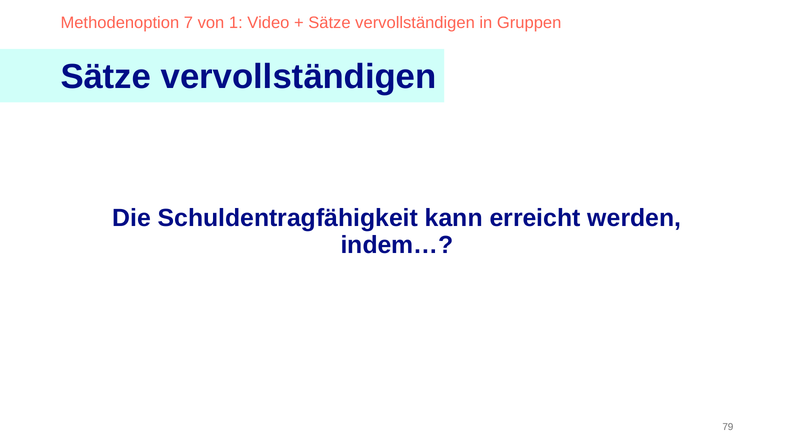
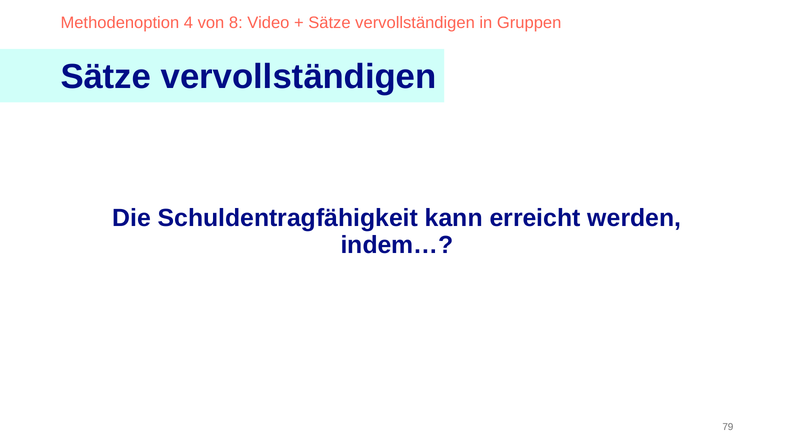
7: 7 -> 4 (188, 23)
1: 1 -> 8 (236, 23)
